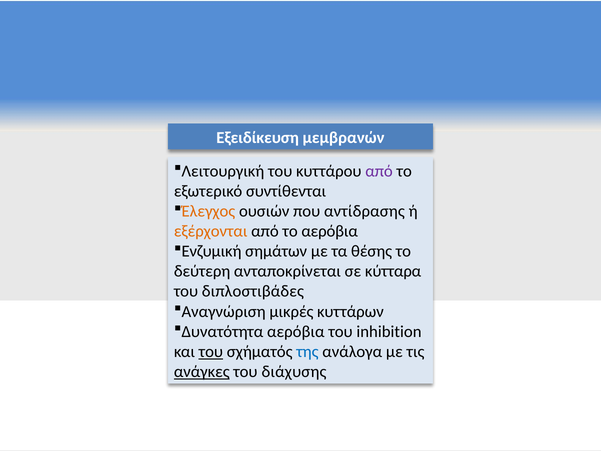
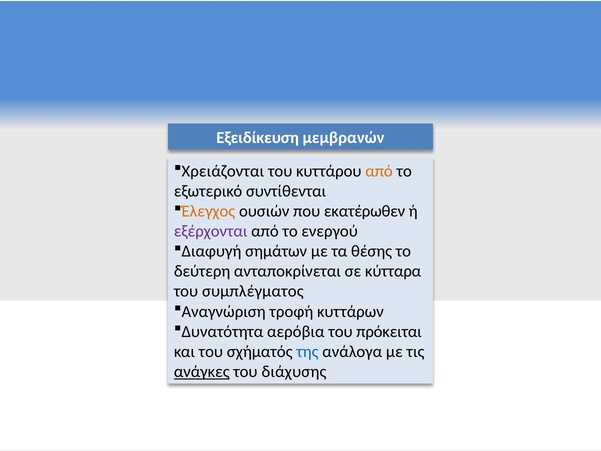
Λειτουργική: Λειτουργική -> Χρειάζονται (223, 171)
από colour: purple -> orange (379, 171)
αντίδρασης: αντίδρασης -> εκατέρωθεν (365, 211)
εξέρχονται colour: orange -> purple (211, 231)
το αερόβια: αερόβια -> ενεργού (330, 231)
Ενζυμική: Ενζυμική -> Διαφυγή (211, 251)
διπλοστιβάδες: διπλοστιβάδες -> συμπλέγματος (253, 291)
μικρές: μικρές -> τροφή (291, 311)
inhibition: inhibition -> πρόκειται (389, 331)
του underline: present -> none (211, 351)
